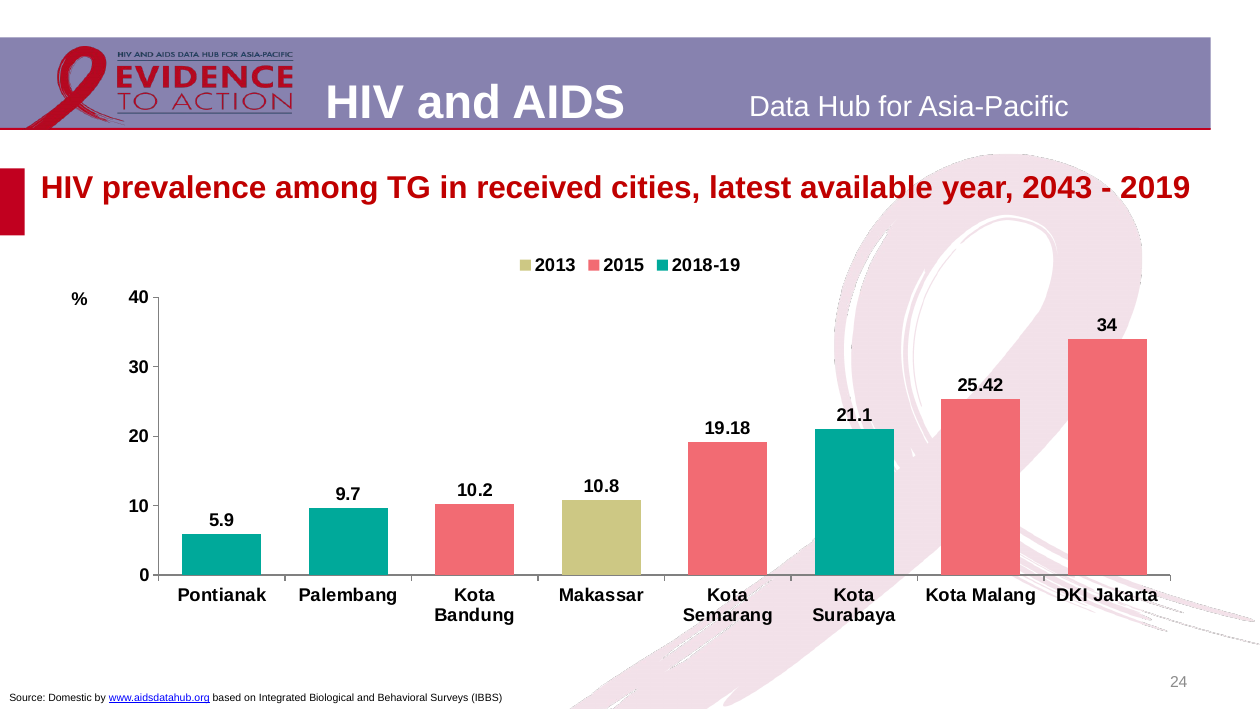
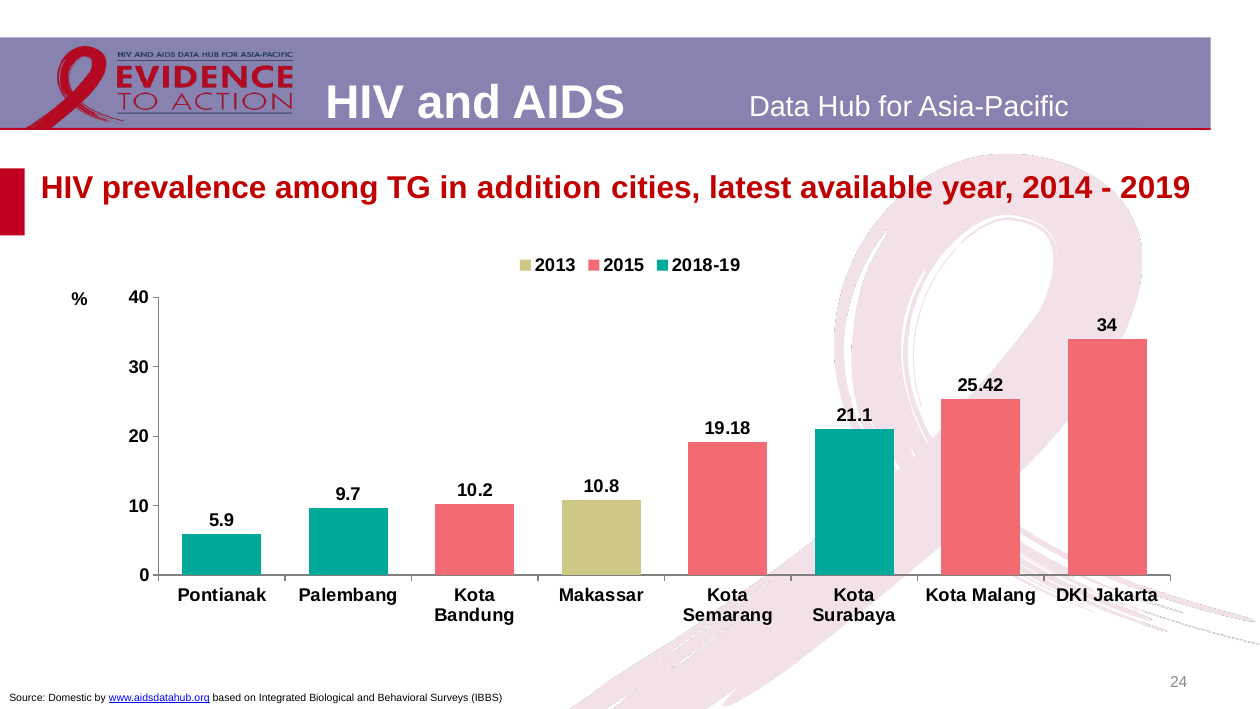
received: received -> addition (539, 188)
2043: 2043 -> 2014 (1057, 188)
